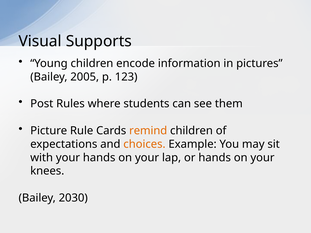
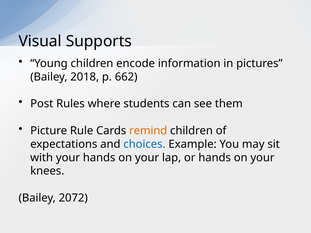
2005: 2005 -> 2018 (85, 77)
123: 123 -> 662 (126, 77)
choices colour: orange -> blue (144, 144)
2030: 2030 -> 2072 (73, 198)
